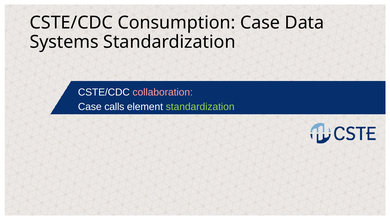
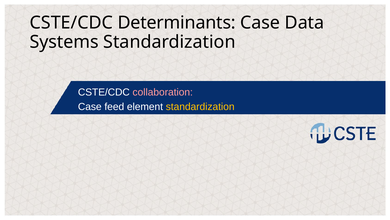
Consumption: Consumption -> Determinants (177, 23)
calls: calls -> feed (114, 107)
standardization colour: light green -> yellow (200, 107)
